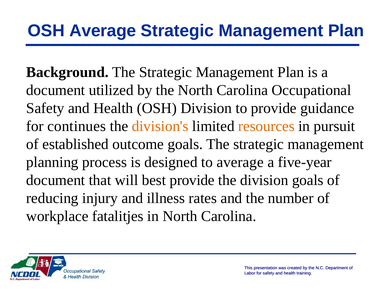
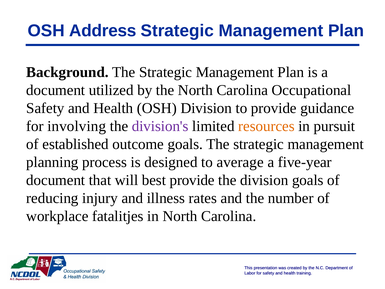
OSH Average: Average -> Address (103, 31)
continues: continues -> involving (77, 126)
division's colour: orange -> purple (160, 126)
